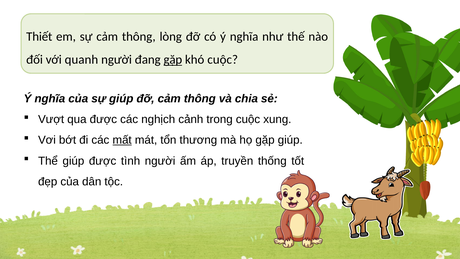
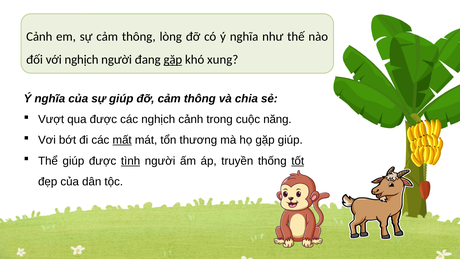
Thiết: Thiết -> Cảnh (39, 37)
với quanh: quanh -> nghịch (82, 60)
khó cuộc: cuộc -> xung (223, 60)
xung: xung -> năng (277, 119)
tình underline: none -> present (131, 161)
tốt underline: none -> present (298, 161)
